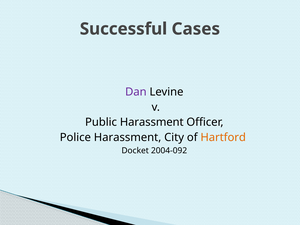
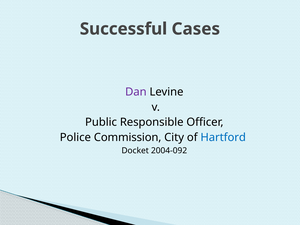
Public Harassment: Harassment -> Responsible (152, 122)
Police Harassment: Harassment -> Commission (128, 137)
Hartford colour: orange -> blue (223, 137)
